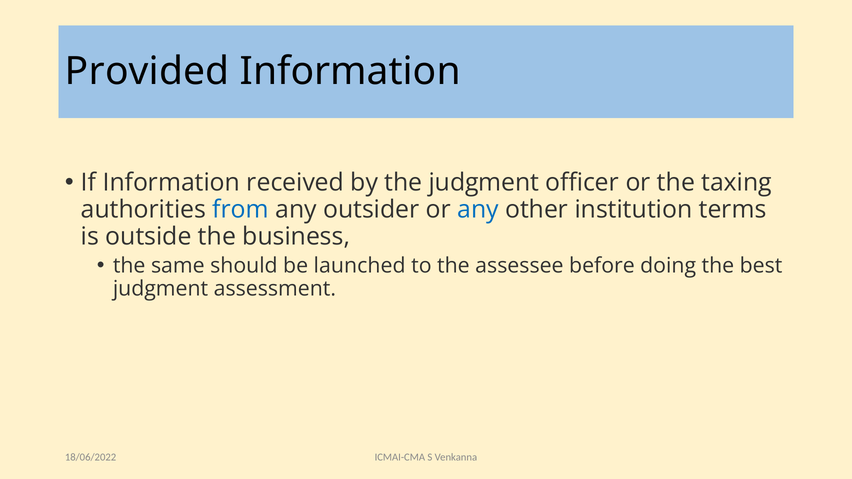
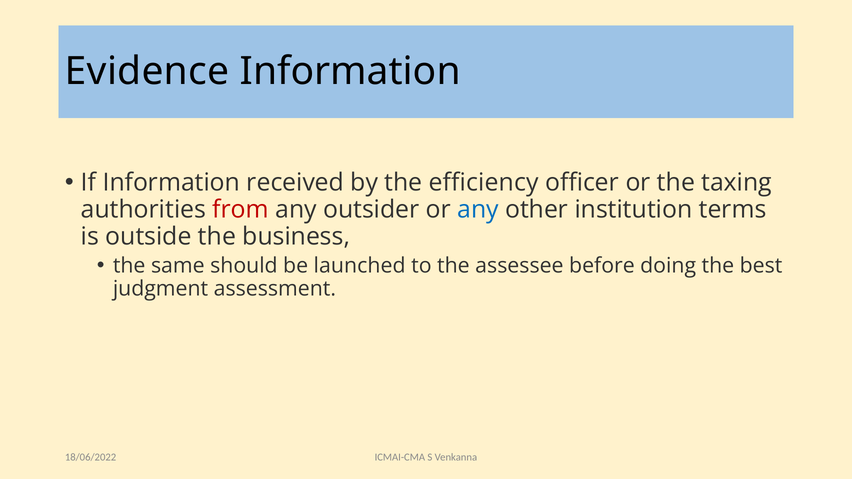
Provided: Provided -> Evidence (147, 72)
the judgment: judgment -> efficiency (484, 183)
from colour: blue -> red (241, 210)
